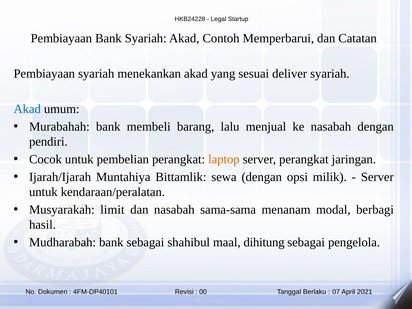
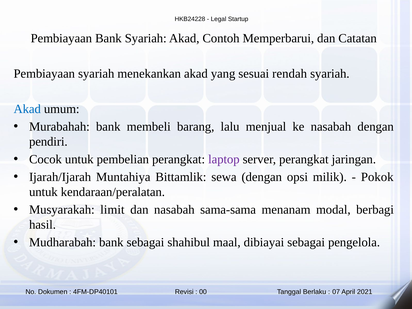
deliver: deliver -> rendah (290, 74)
laptop colour: orange -> purple (224, 159)
Server: Server -> Pokok (377, 177)
dihitung: dihitung -> dibiayai (264, 242)
